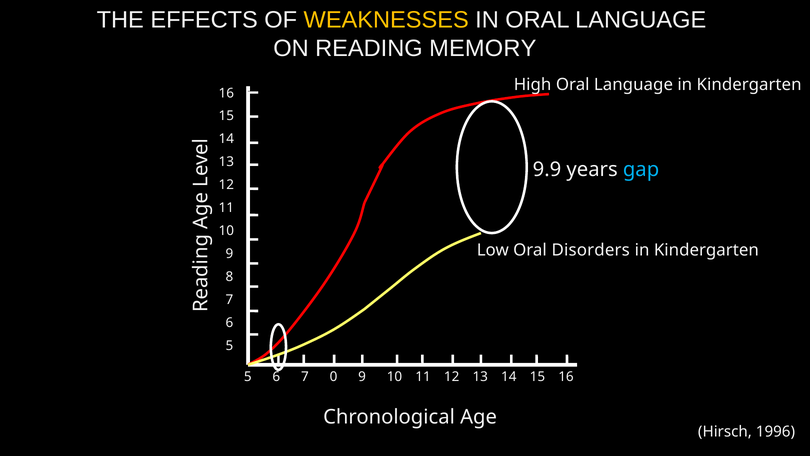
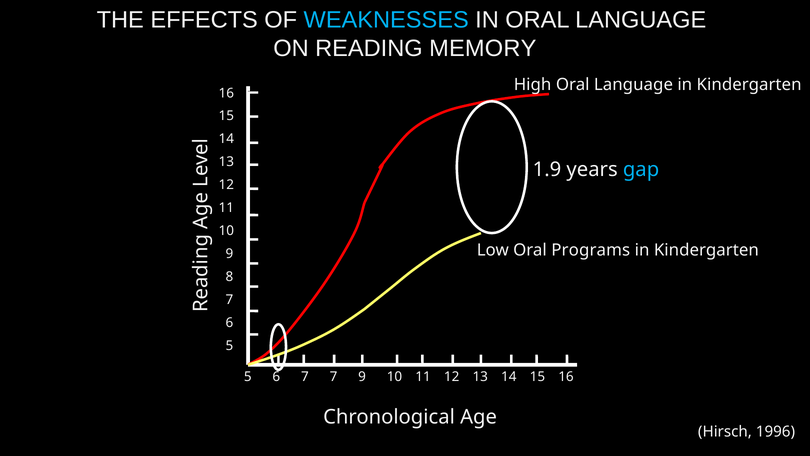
WEAKNESSES colour: yellow -> light blue (386, 20)
9.9: 9.9 -> 1.9 (547, 169)
Disorders: Disorders -> Programs (591, 250)
7 0: 0 -> 7 (333, 377)
